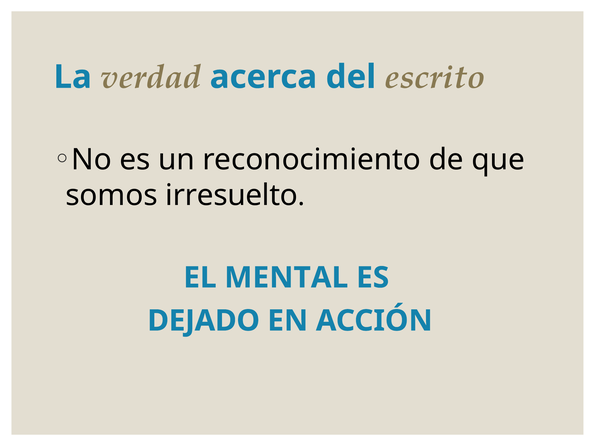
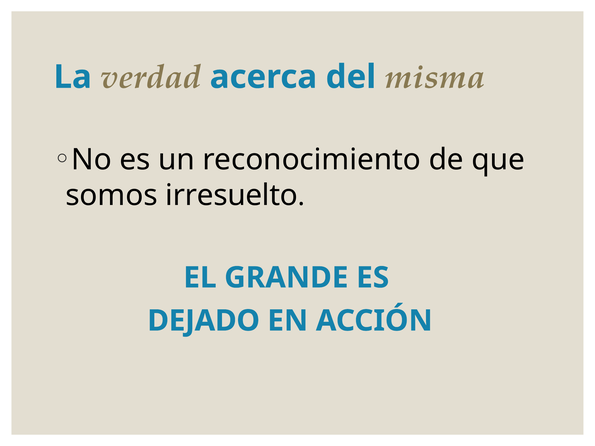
escrito: escrito -> misma (435, 77)
MENTAL: MENTAL -> GRANDE (286, 278)
